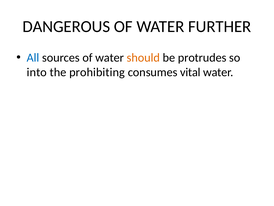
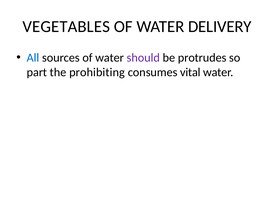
DANGEROUS: DANGEROUS -> VEGETABLES (66, 27)
FURTHER: FURTHER -> DELIVERY (220, 27)
should colour: orange -> purple (143, 57)
into: into -> part (37, 72)
